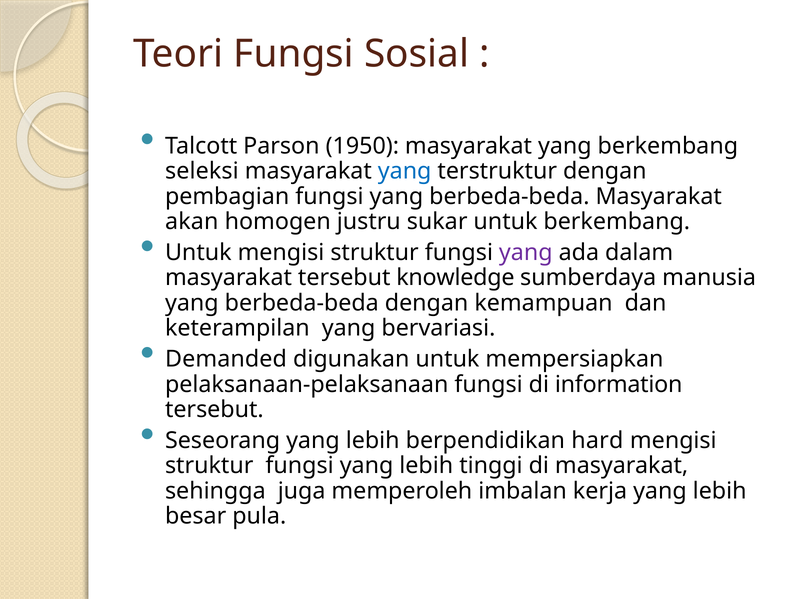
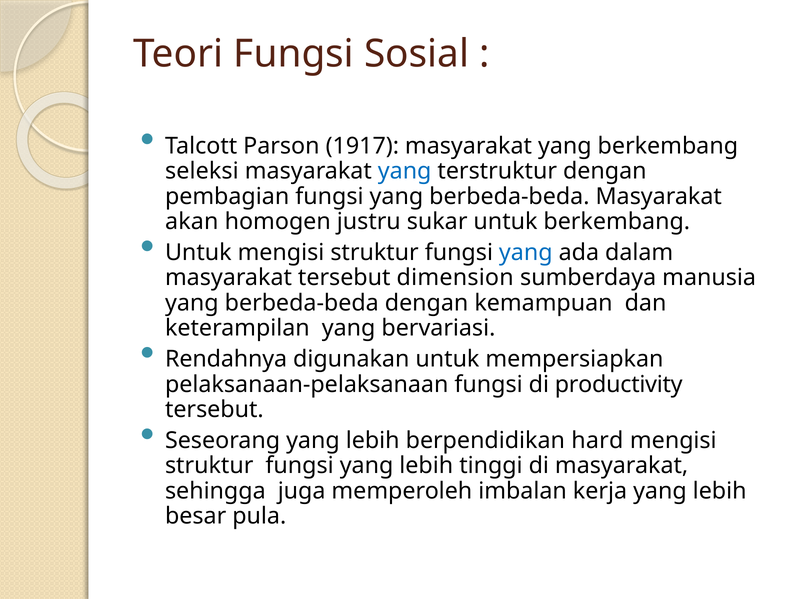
1950: 1950 -> 1917 (362, 146)
yang colour: purple -> blue (526, 252)
knowledge: knowledge -> dimension (455, 278)
Demanded: Demanded -> Rendahnya (226, 359)
information: information -> productivity (619, 384)
